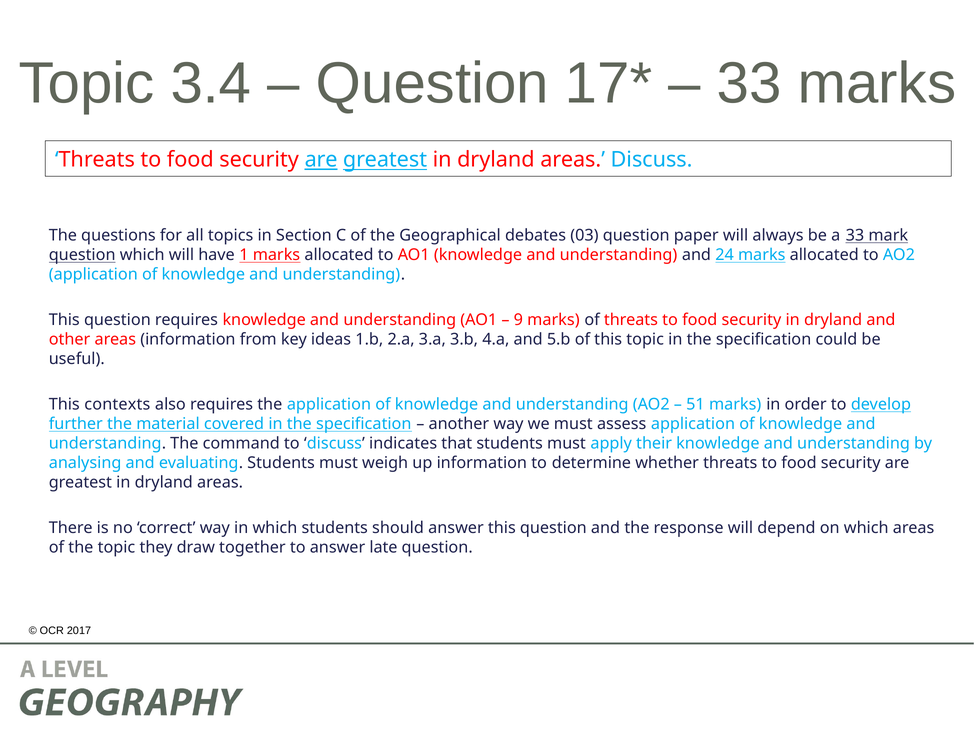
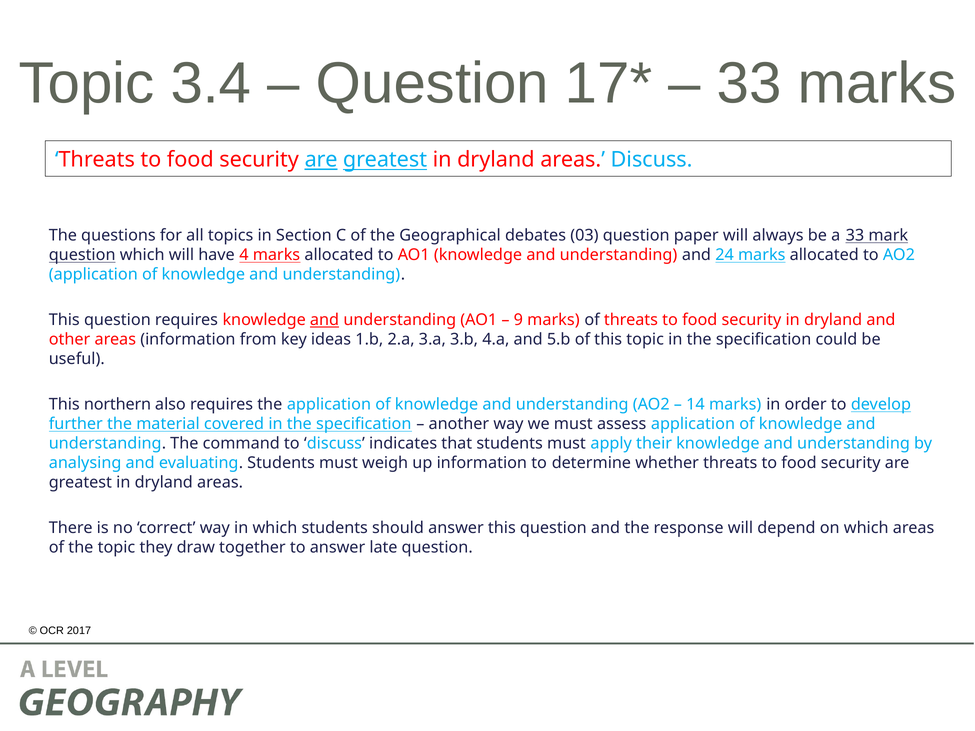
1: 1 -> 4 (244, 255)
and underline: none -> present (325, 320)
contexts: contexts -> northern (117, 405)
51: 51 -> 14 (695, 405)
